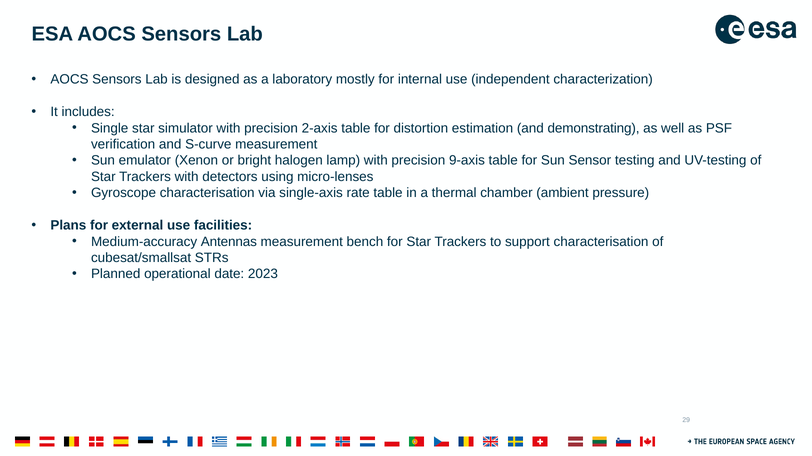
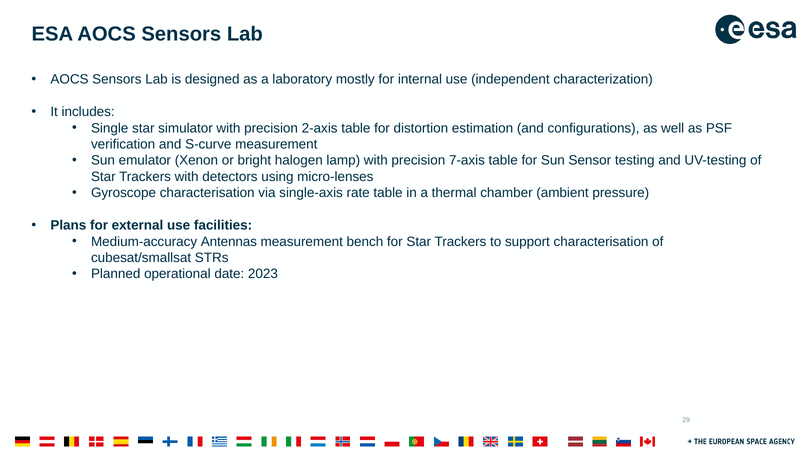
demonstrating: demonstrating -> configurations (593, 128)
9-axis: 9-axis -> 7-axis (467, 160)
